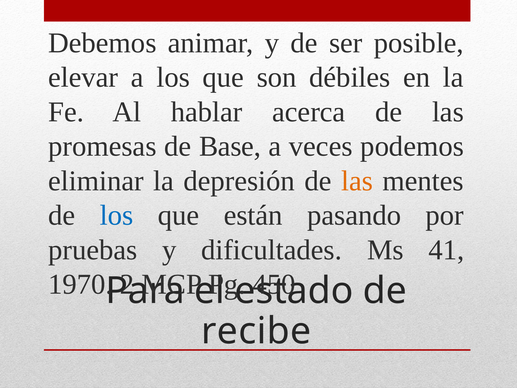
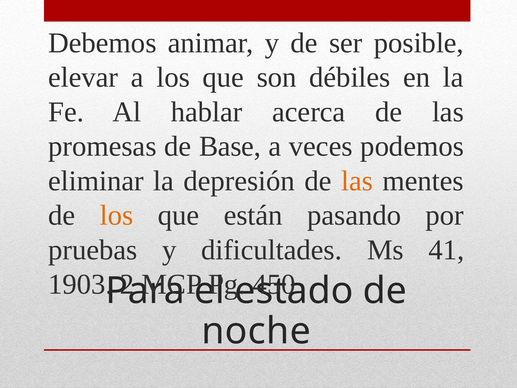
los colour: blue -> orange (117, 215)
1970: 1970 -> 1903 (81, 284)
recibe: recibe -> noche (256, 331)
